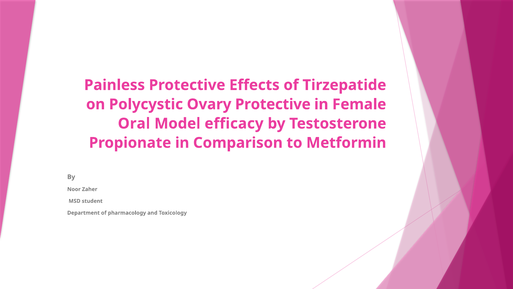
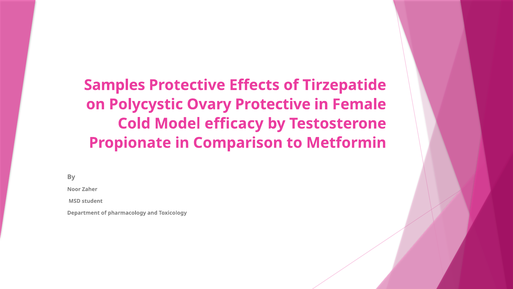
Painless: Painless -> Samples (115, 85)
Oral: Oral -> Cold (134, 123)
